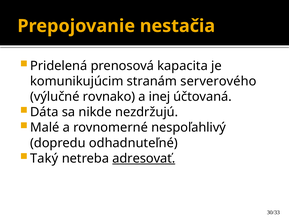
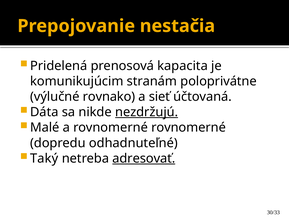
serverového: serverového -> poloprivátne (219, 81)
inej: inej -> sieť (159, 97)
nezdržujú underline: none -> present (147, 112)
rovnomerné nespoľahlivý: nespoľahlivý -> rovnomerné (189, 127)
